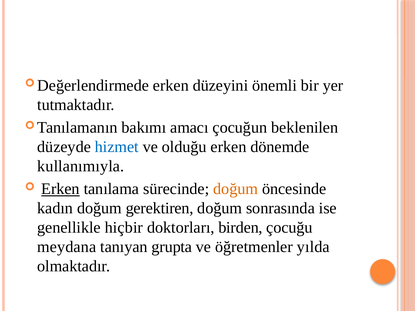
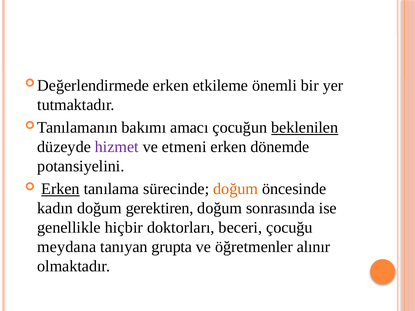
düzeyini: düzeyini -> etkileme (220, 85)
beklenilen underline: none -> present (305, 128)
hizmet colour: blue -> purple (117, 147)
olduğu: olduğu -> etmeni (184, 147)
kullanımıyla: kullanımıyla -> potansiyelini (81, 166)
birden: birden -> beceri (240, 228)
yılda: yılda -> alınır (313, 247)
